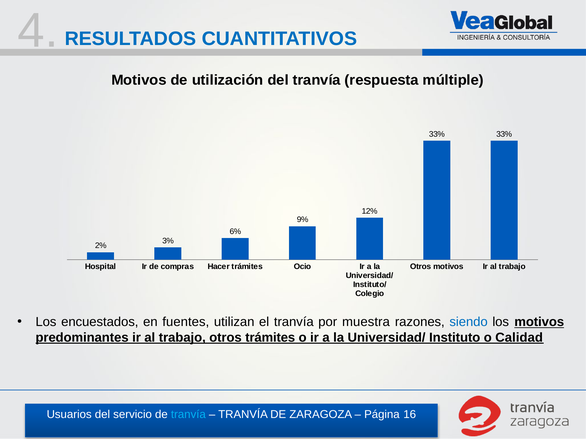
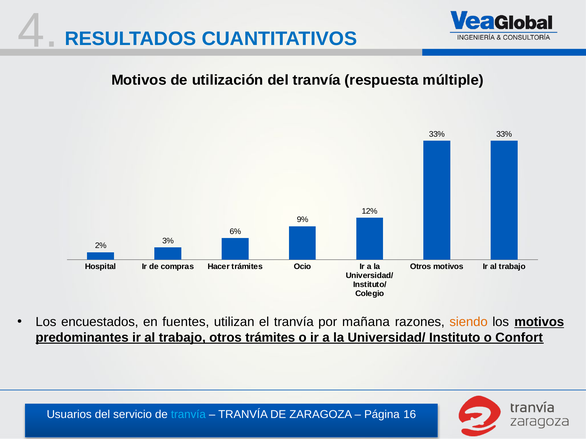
muestra: muestra -> mañana (366, 322)
siendo colour: blue -> orange (469, 322)
Calidad: Calidad -> Confort (519, 338)
